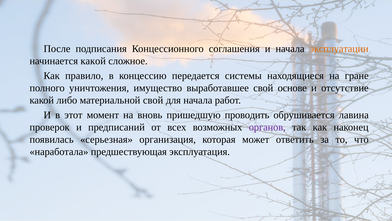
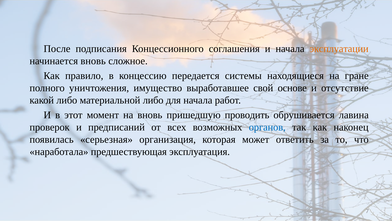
начинается какой: какой -> вновь (93, 61)
материальной свой: свой -> либо (153, 100)
органов colour: purple -> blue (267, 127)
